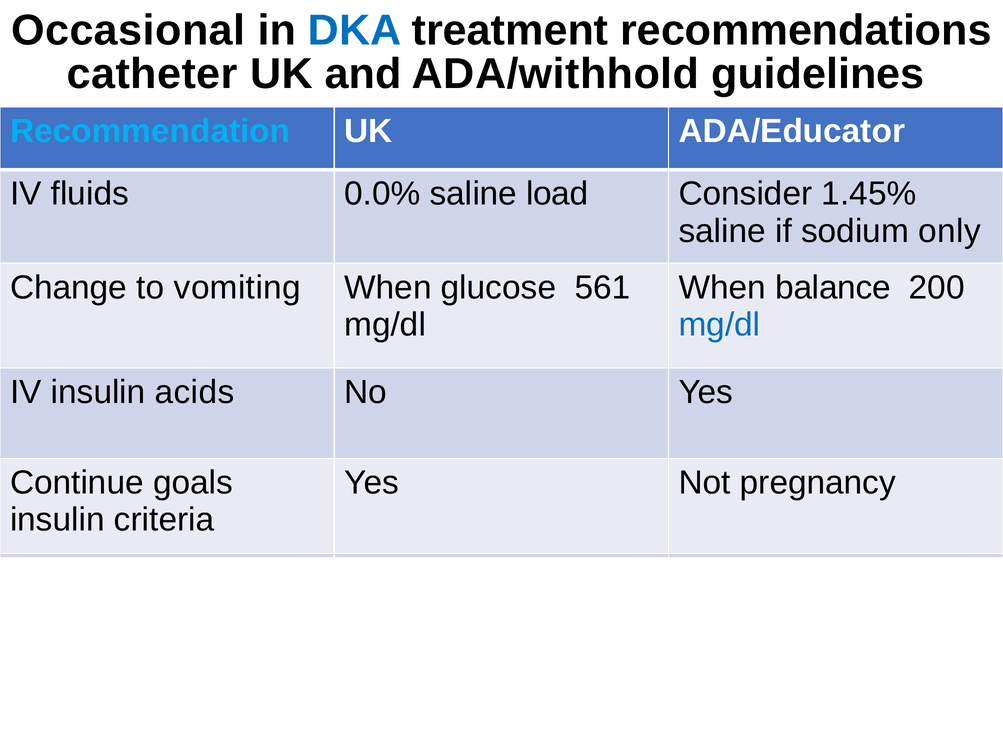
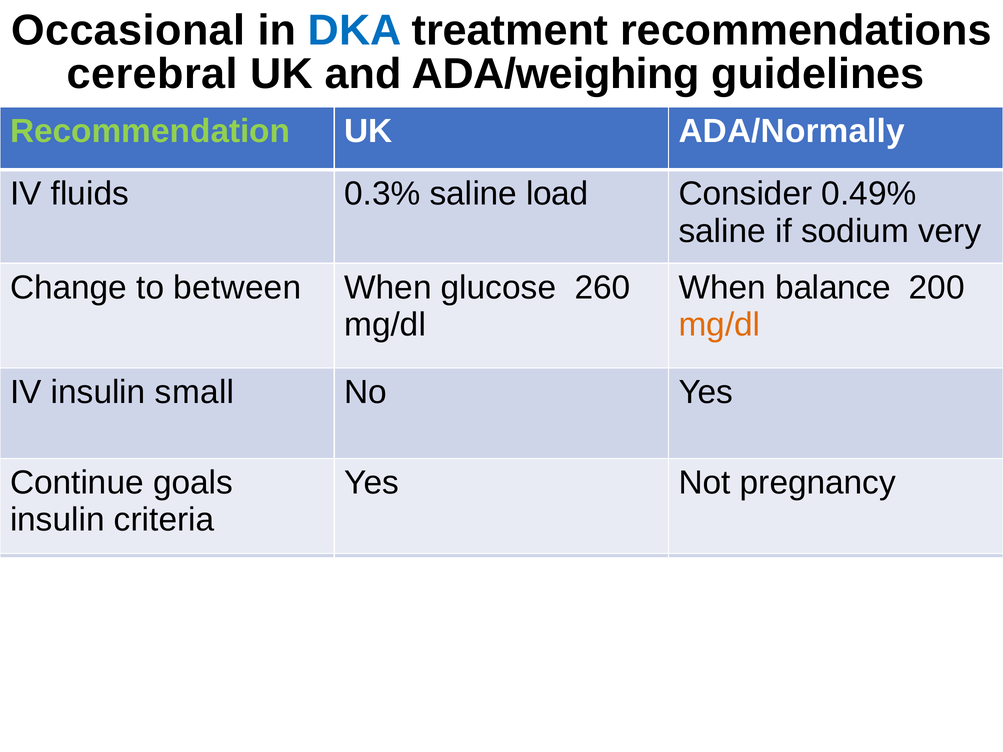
catheter: catheter -> cerebral (152, 74)
ADA/withhold: ADA/withhold -> ADA/weighing (556, 74)
Recommendation colour: light blue -> light green (150, 131)
ADA/Educator: ADA/Educator -> ADA/Normally (792, 131)
0.0%: 0.0% -> 0.3% (382, 194)
1.45%: 1.45% -> 0.49% (869, 194)
only: only -> very (950, 231)
vomiting: vomiting -> between (237, 288)
561: 561 -> 260 (603, 288)
mg/dl colour: blue -> orange (719, 325)
acids: acids -> small (195, 392)
